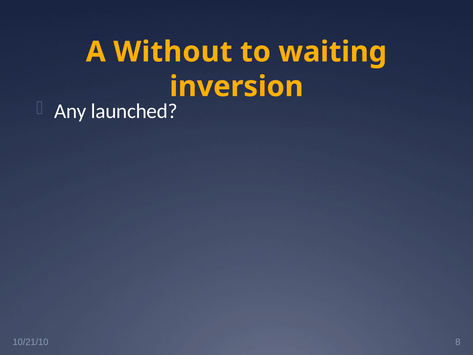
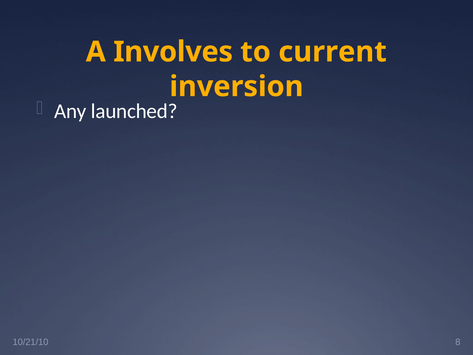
Without: Without -> Involves (173, 52)
waiting: waiting -> current (333, 52)
